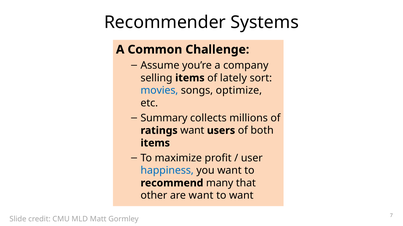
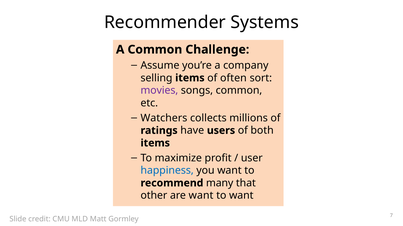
lately: lately -> often (233, 78)
movies colour: blue -> purple (159, 91)
songs optimize: optimize -> common (239, 91)
Summary: Summary -> Watchers (164, 118)
ratings want: want -> have (192, 131)
